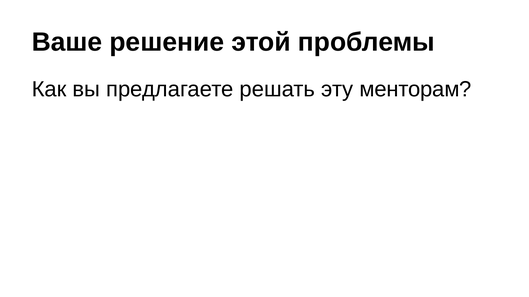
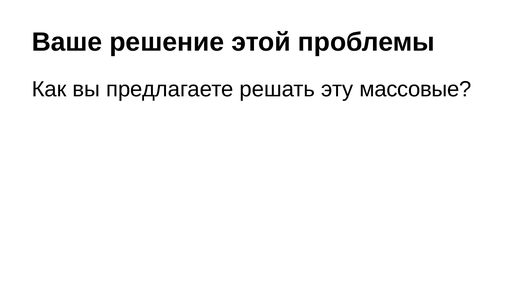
менторам: менторам -> массовые (415, 89)
